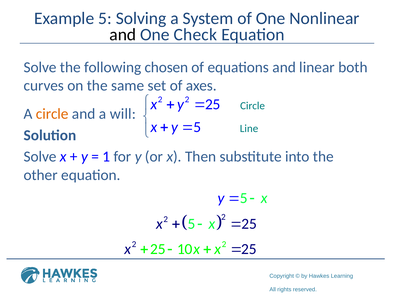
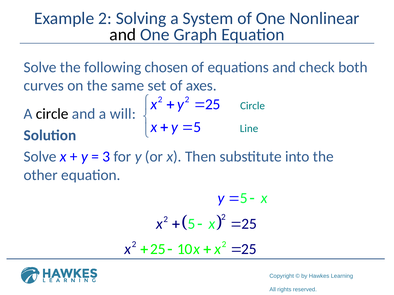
Example 5: 5 -> 2 (105, 18)
Check: Check -> Graph (195, 35)
linear: linear -> check (317, 67)
circle colour: orange -> black (52, 114)
1: 1 -> 3 (106, 157)
